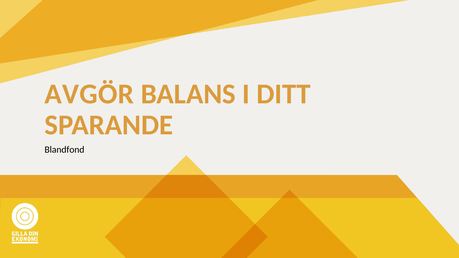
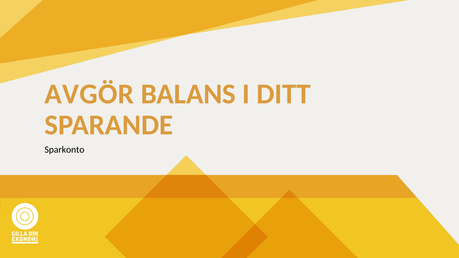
Blandfond: Blandfond -> Sparkonto (64, 150)
